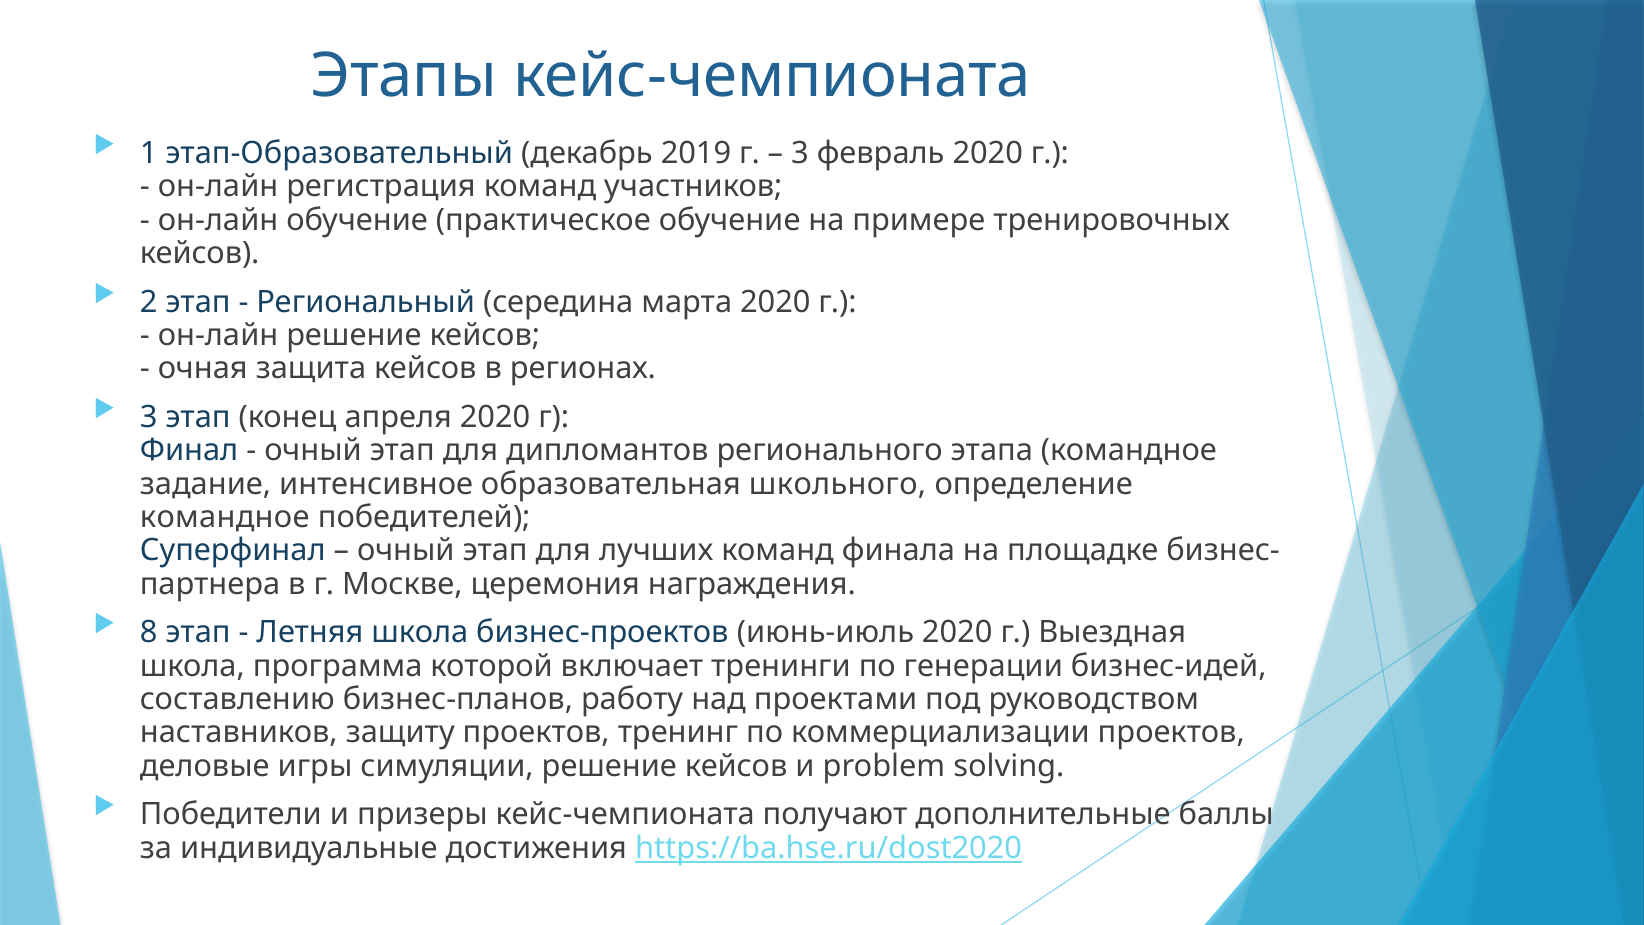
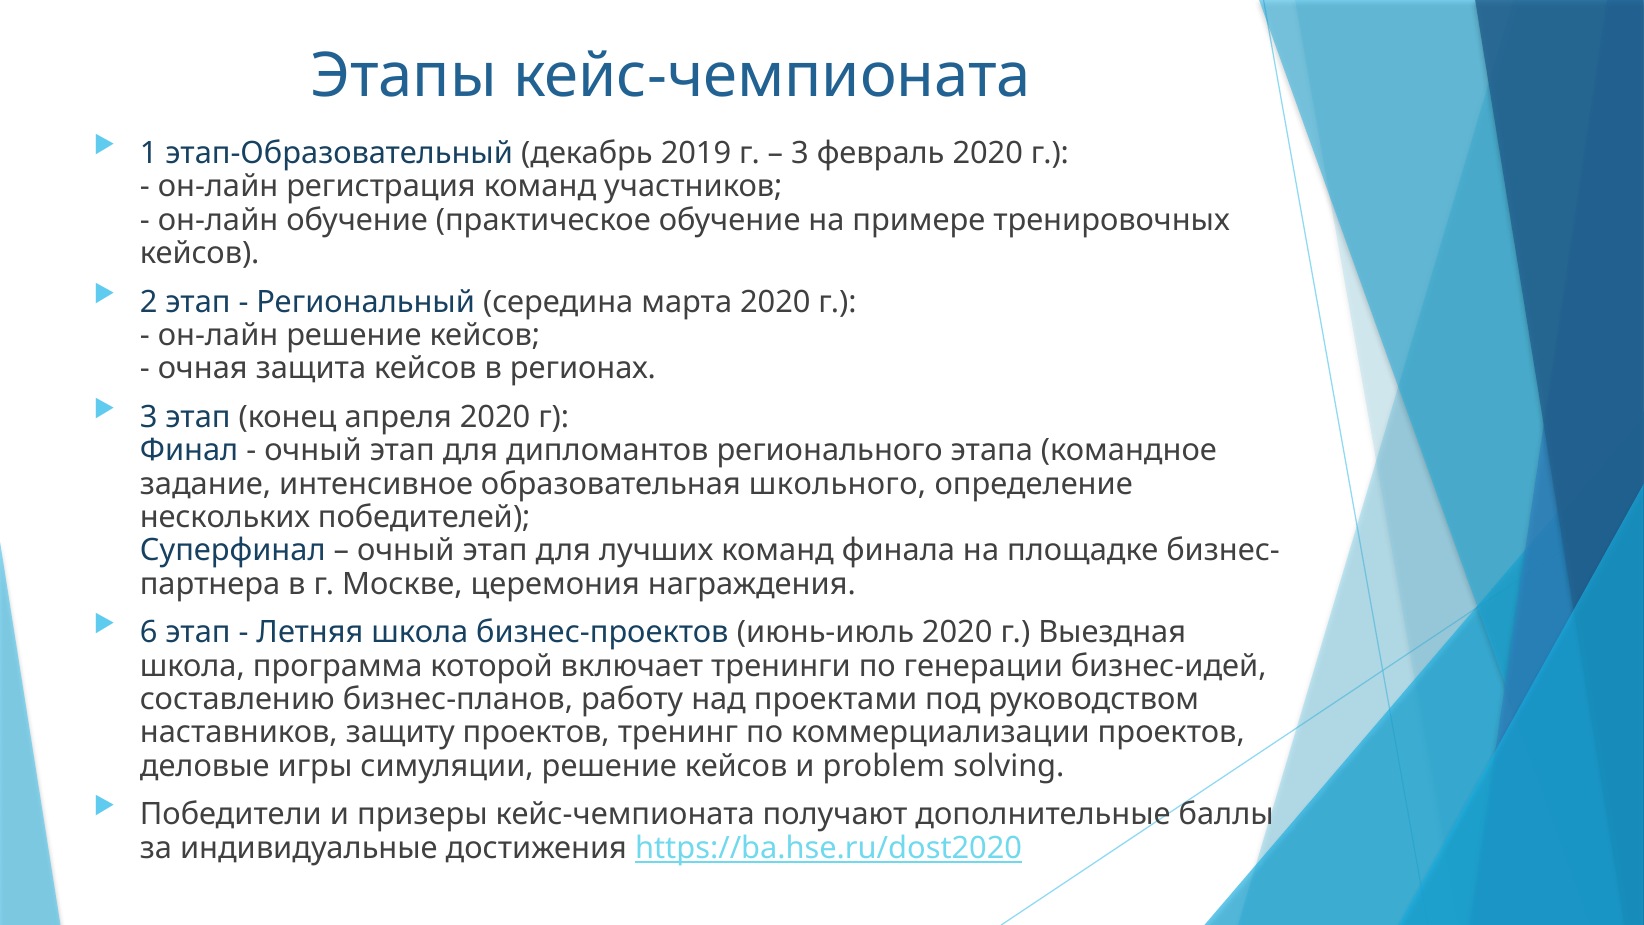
командное: командное -> нескольких (225, 517)
8: 8 -> 6 (149, 633)
